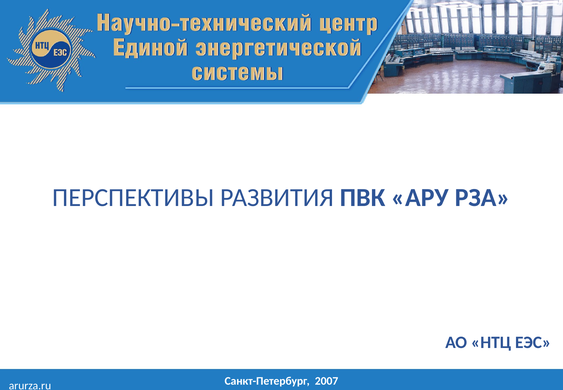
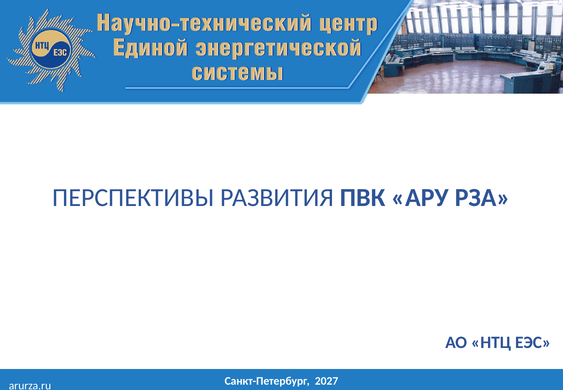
2007: 2007 -> 2027 (327, 381)
